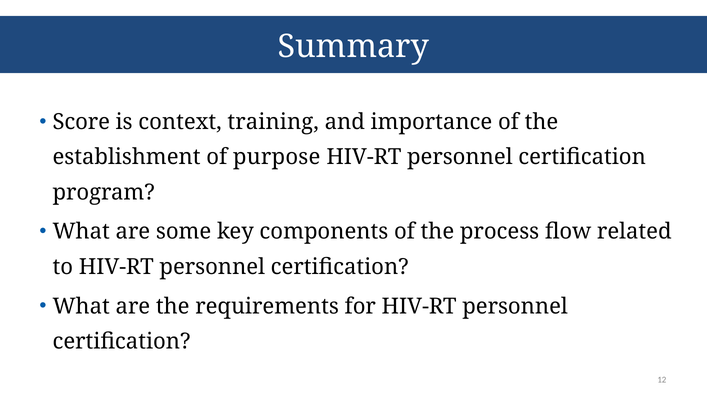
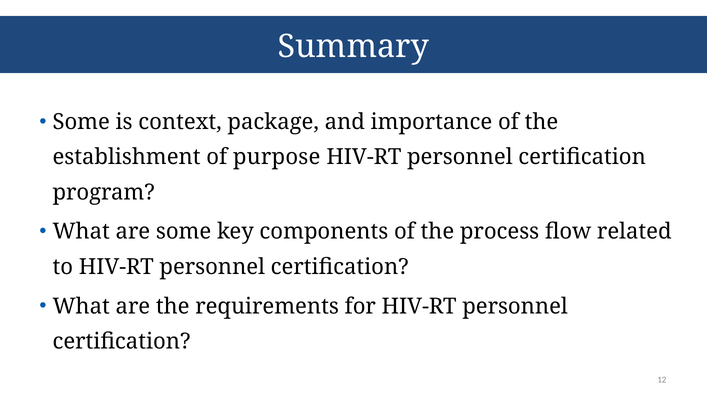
Score: Score -> Some (81, 122)
training: training -> package (273, 122)
